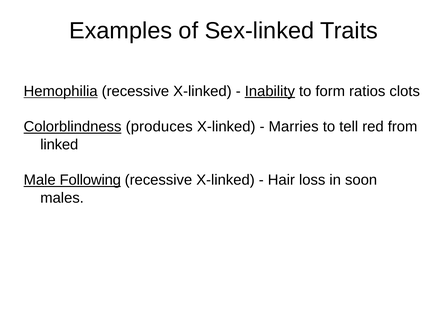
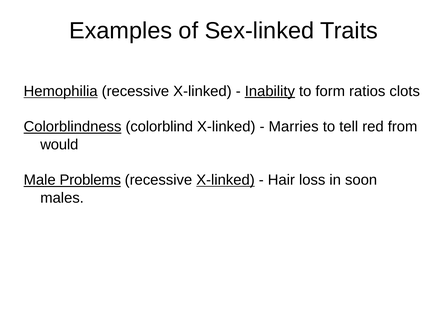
produces: produces -> colorblind (159, 127)
linked: linked -> would (59, 145)
Following: Following -> Problems (90, 180)
X-linked underline: none -> present (225, 180)
